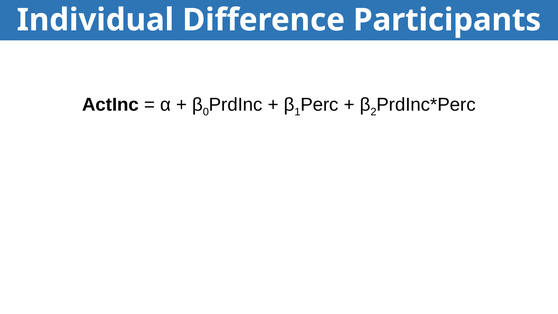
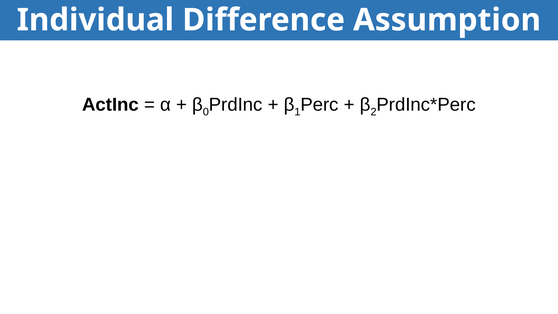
Participants: Participants -> Assumption (447, 20)
